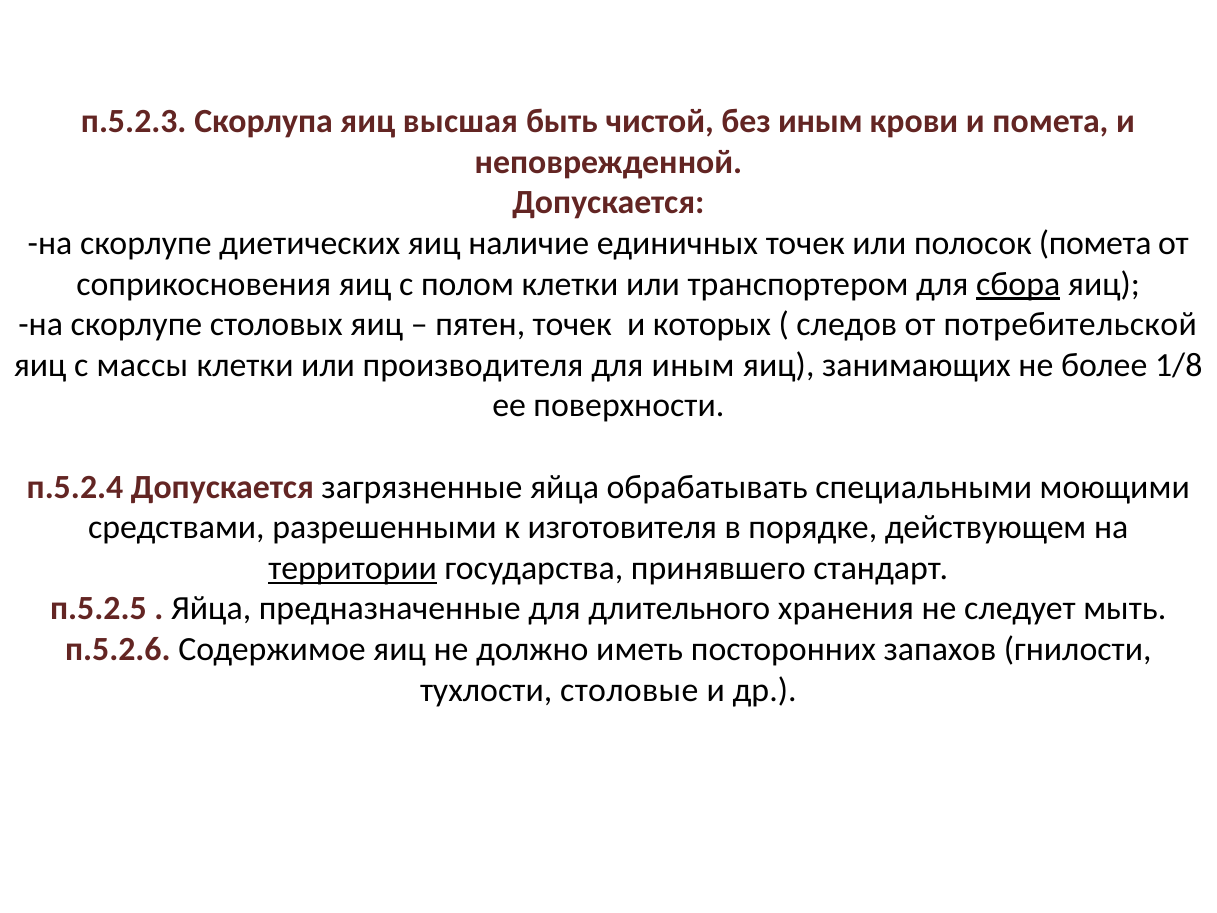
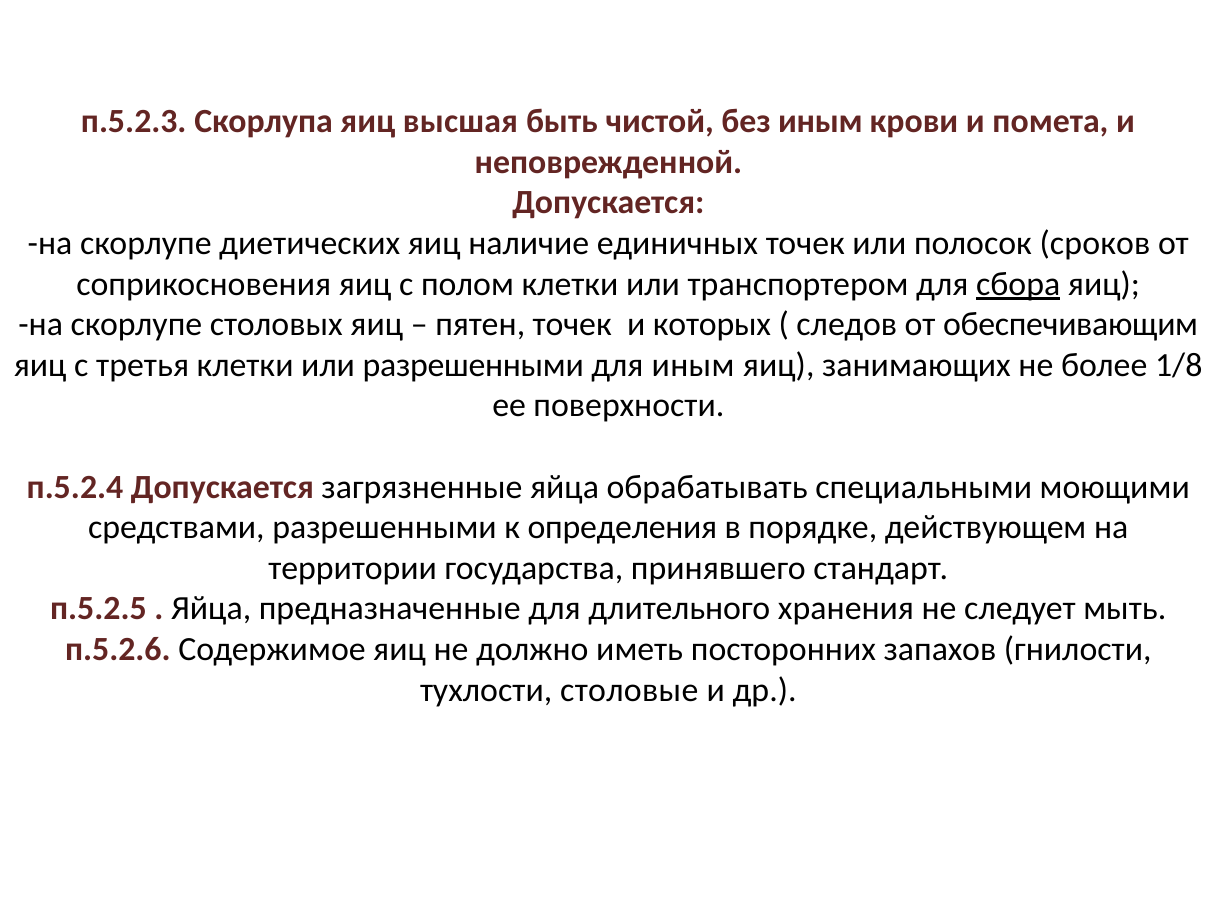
полосок помета: помета -> сроков (1095, 243)
потребительской: потребительской -> обеспечивающим (1071, 324)
массы: массы -> третья (143, 365)
или производителя: производителя -> разрешенными (473, 365)
изготовителя: изготовителя -> определения (622, 527)
территории underline: present -> none (353, 568)
